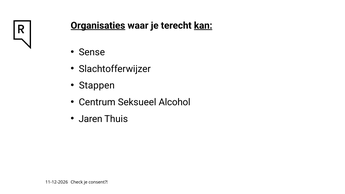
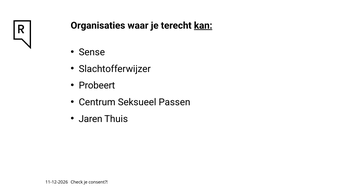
Organisaties underline: present -> none (98, 25)
Stappen: Stappen -> Probeert (97, 86)
Alcohol: Alcohol -> Passen (174, 102)
